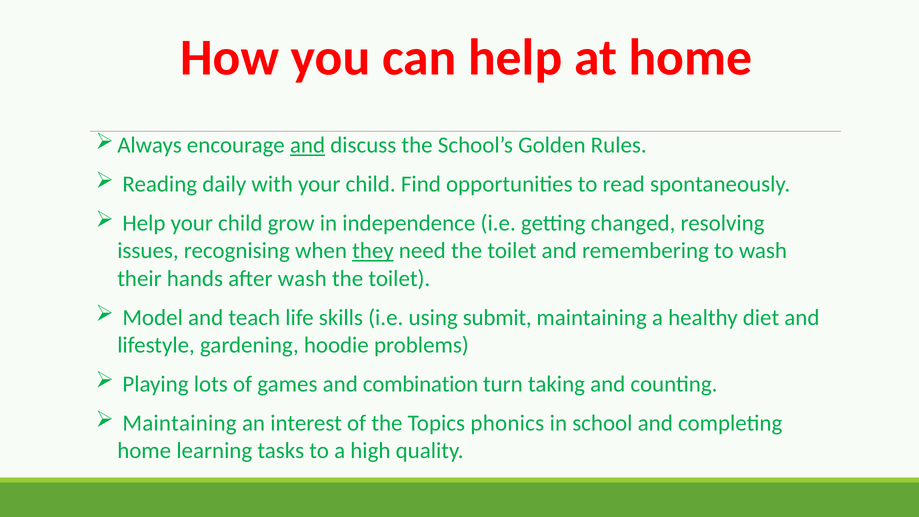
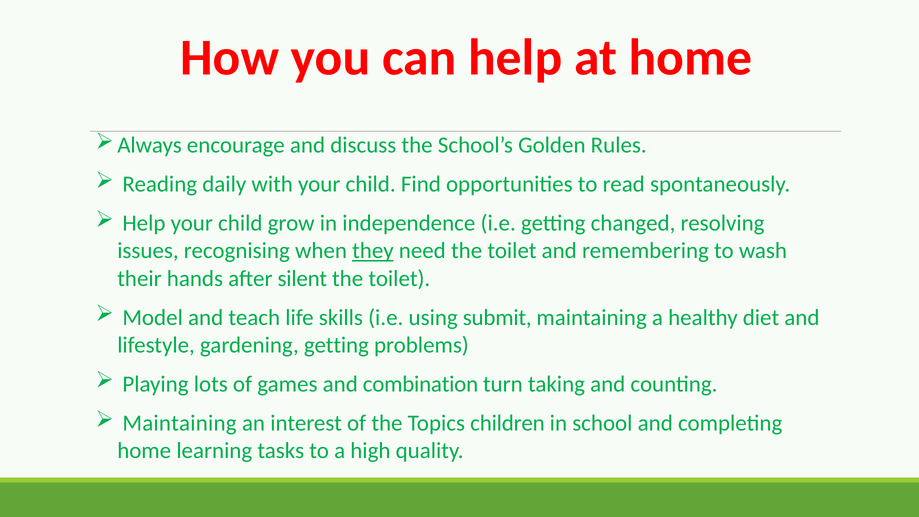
and underline: present -> none (308, 145)
after wash: wash -> silent (302, 278)
gardening hoodie: hoodie -> getting (336, 345)
phonics: phonics -> children (508, 423)
